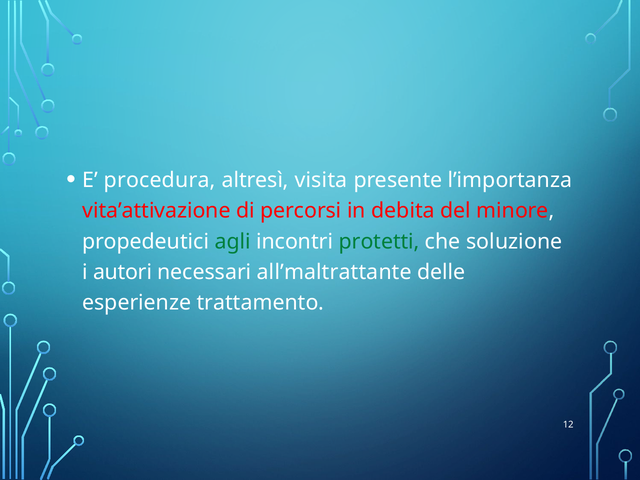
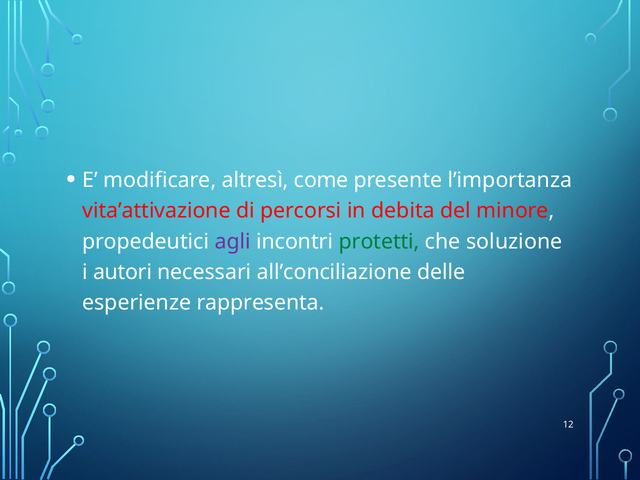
procedura: procedura -> modificare (160, 180)
visita: visita -> come (321, 180)
agli colour: green -> purple (233, 241)
all’maltrattante: all’maltrattante -> all’conciliazione (334, 272)
trattamento: trattamento -> rappresenta (261, 303)
